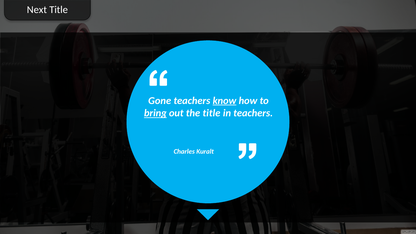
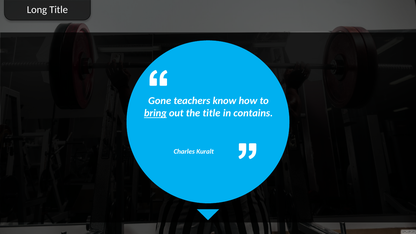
Next: Next -> Long (37, 10)
know underline: present -> none (225, 101)
in teachers: teachers -> contains (253, 113)
